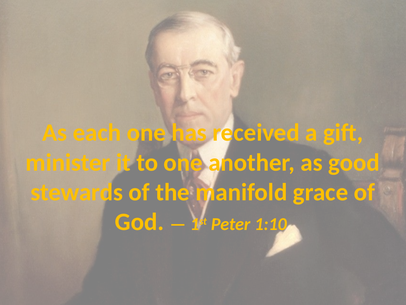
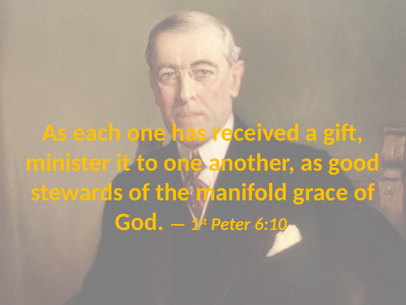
1:10: 1:10 -> 6:10 (271, 224)
